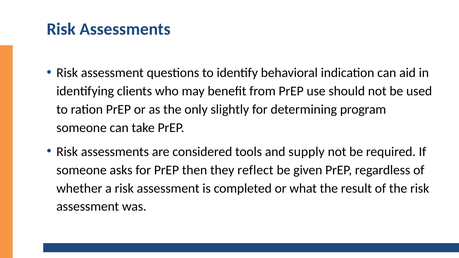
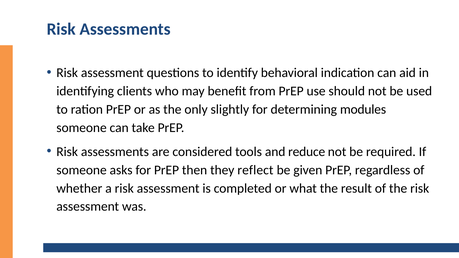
program: program -> modules (363, 109)
supply: supply -> reduce (307, 152)
